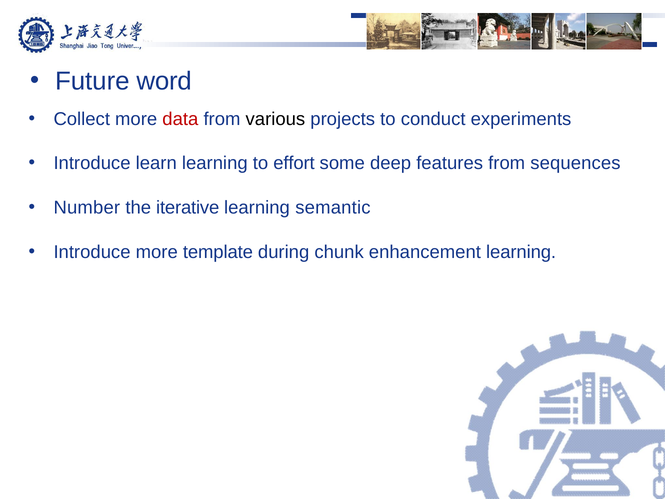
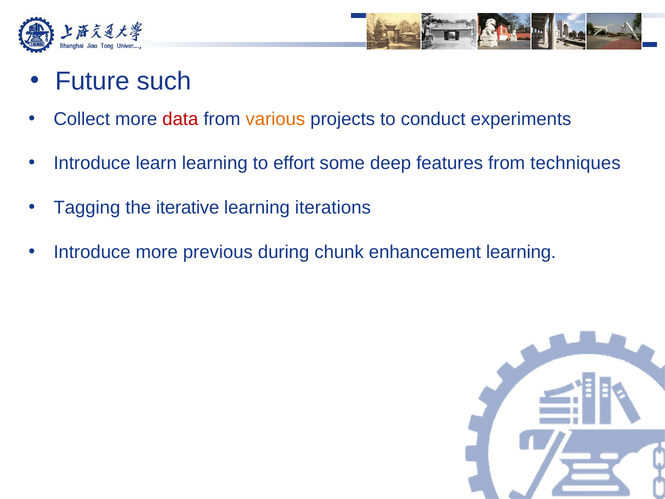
word: word -> such (164, 81)
various colour: black -> orange (275, 119)
sequences: sequences -> techniques (575, 163)
Number: Number -> Tagging (87, 208)
semantic: semantic -> iterations (333, 208)
template: template -> previous (218, 252)
